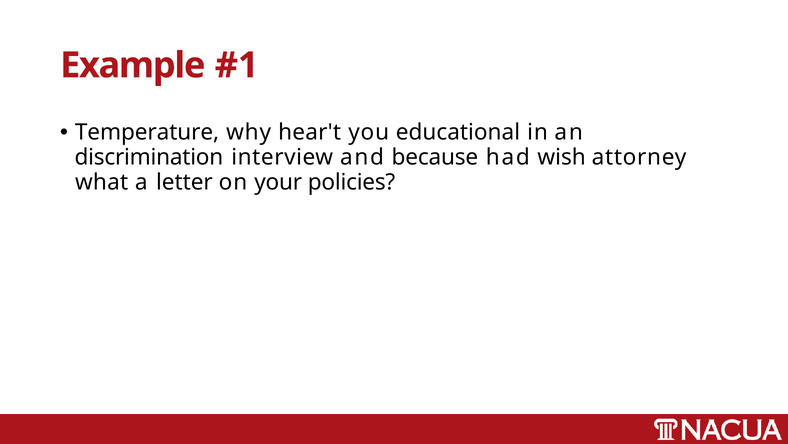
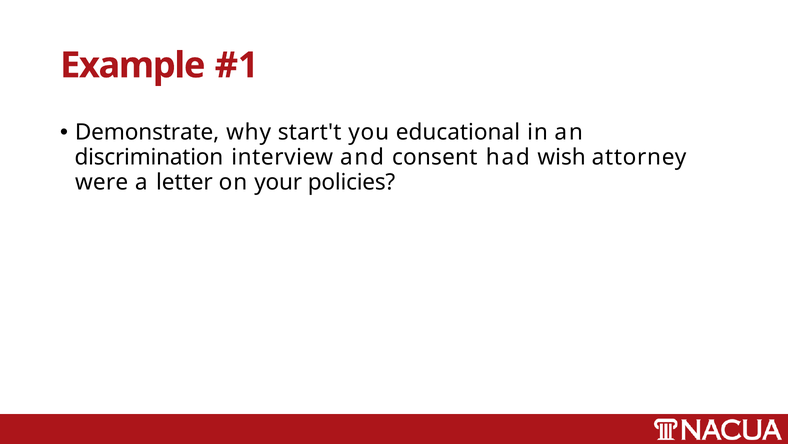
Temperature: Temperature -> Demonstrate (147, 132)
hear't: hear't -> start't (310, 132)
because: because -> consent (435, 157)
what: what -> were (102, 182)
